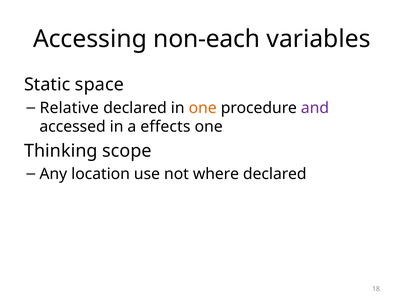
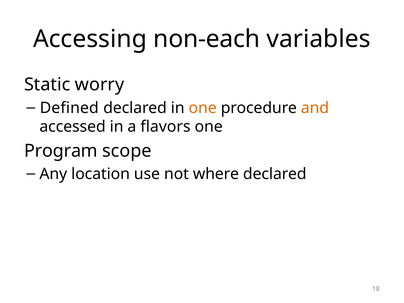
space: space -> worry (100, 85)
Relative: Relative -> Defined (69, 108)
and colour: purple -> orange (315, 108)
effects: effects -> flavors (165, 127)
Thinking: Thinking -> Program (61, 151)
